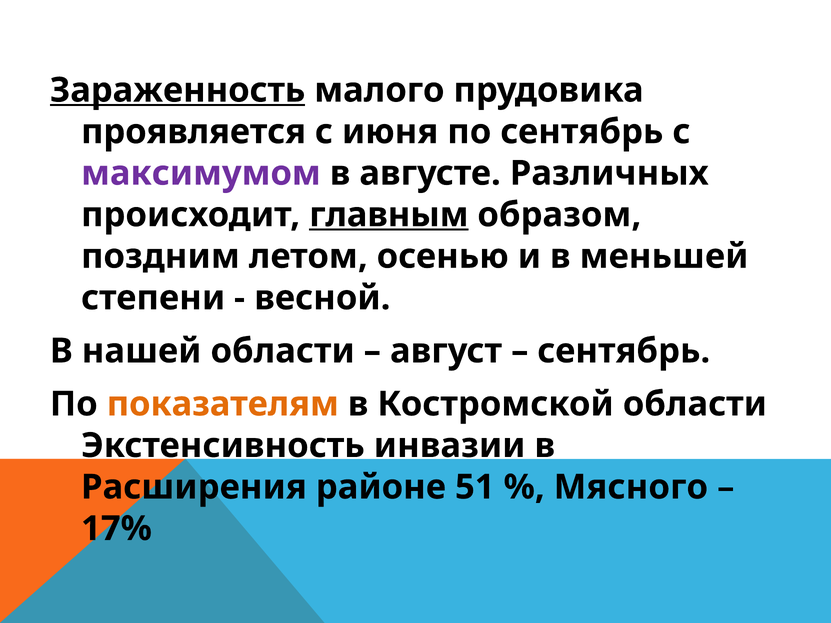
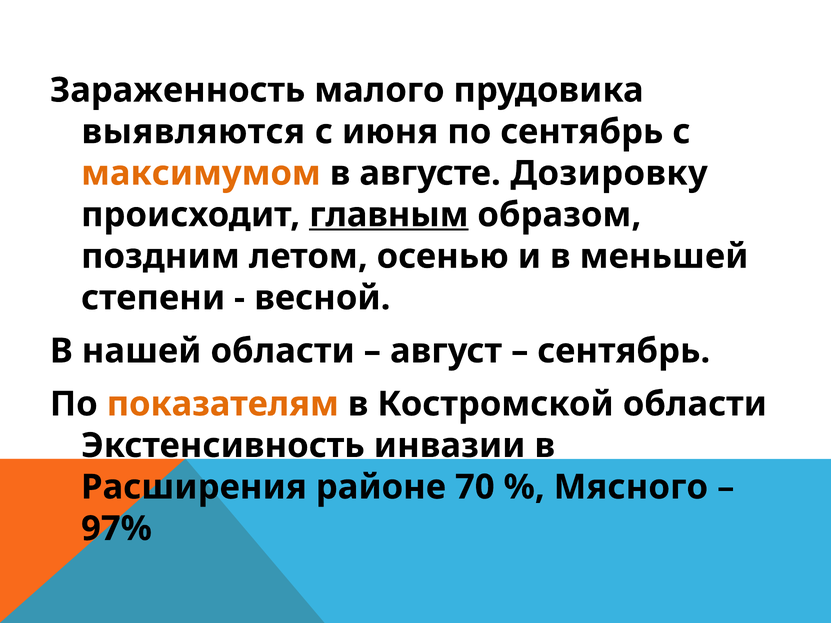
Зараженность underline: present -> none (178, 90)
проявляется: проявляется -> выявляются (193, 132)
максимумом colour: purple -> orange (201, 173)
Различных: Различных -> Дозировку (609, 173)
51: 51 -> 70 (475, 487)
17%: 17% -> 97% (116, 529)
